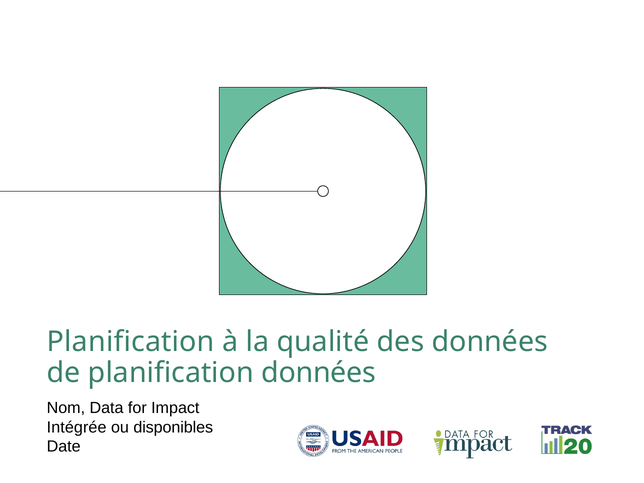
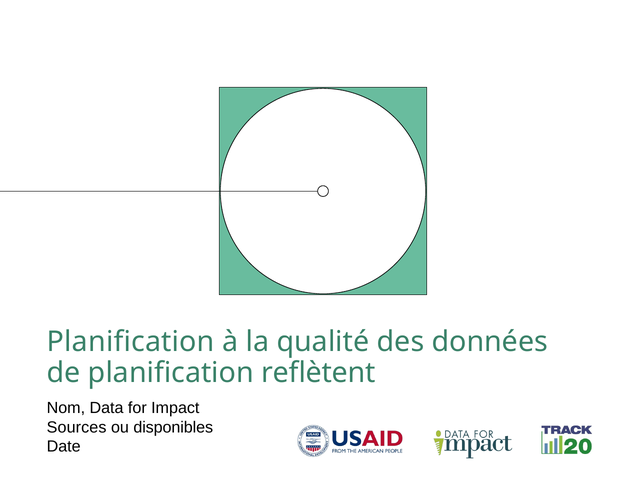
planification données: données -> reflètent (319, 373)
Intégrée: Intégrée -> Sources (77, 427)
